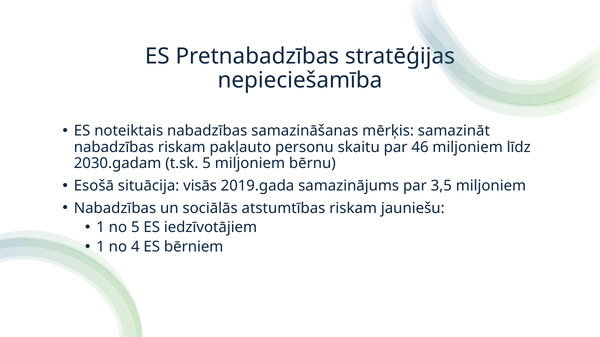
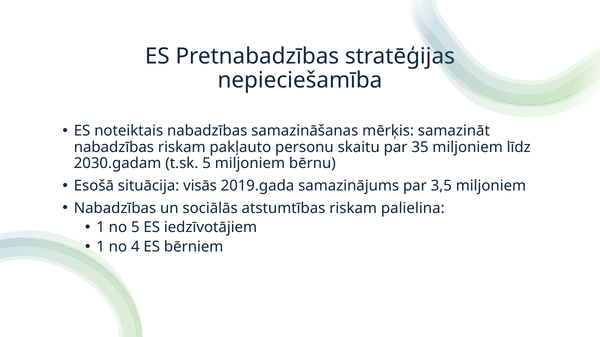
46: 46 -> 35 (420, 147)
jauniešu: jauniešu -> palielina (413, 208)
